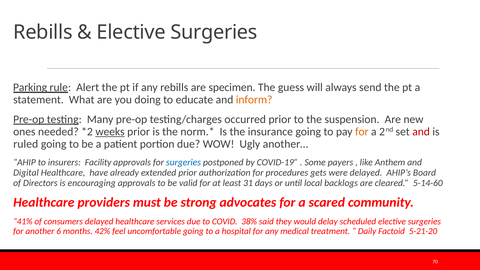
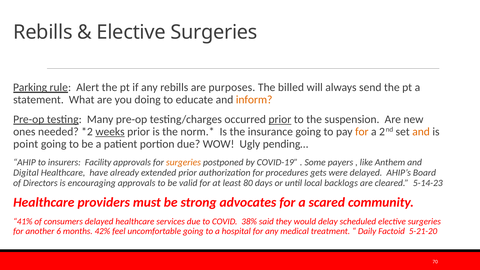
specimen: specimen -> purposes (232, 87)
guess: guess -> billed (291, 87)
prior underline: none -> present (280, 119)
and colour: red -> orange (421, 132)
ruled: ruled -> point (26, 144)
another…: another… -> pending… (286, 144)
surgeries colour: blue -> orange (183, 162)
31: 31 -> 80 (248, 183)
5-14-60: 5-14-60 -> 5-14-23 (428, 183)
